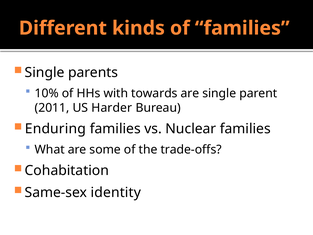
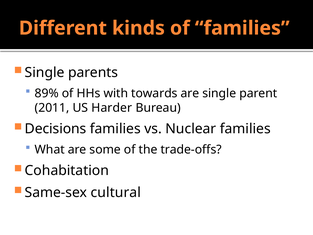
10%: 10% -> 89% (47, 93)
Enduring: Enduring -> Decisions (55, 129)
identity: identity -> cultural (116, 192)
